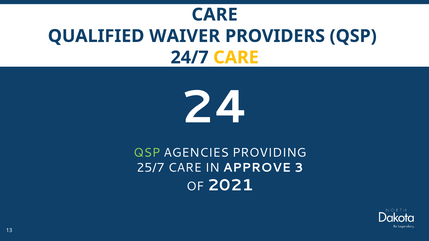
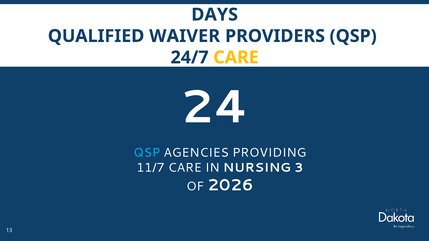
CARE: CARE -> DAYS (215, 15)
QSP colour: light green -> light blue (147, 153)
25/7: 25/7 -> 11/7 (150, 168)
APPROVE: APPROVE -> NURSING (257, 168)
2021: 2021 -> 2026 (230, 185)
